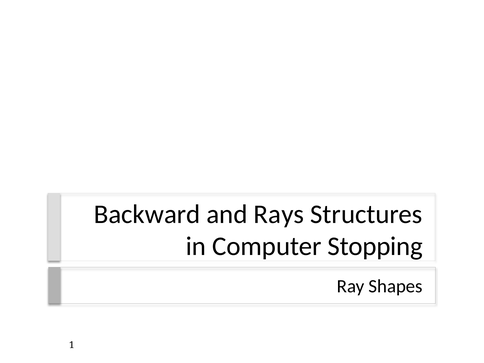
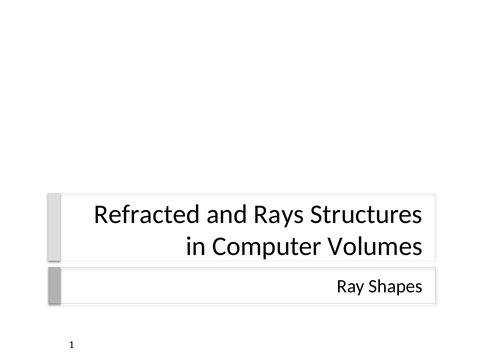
Backward: Backward -> Refracted (147, 214)
Stopping: Stopping -> Volumes (375, 246)
